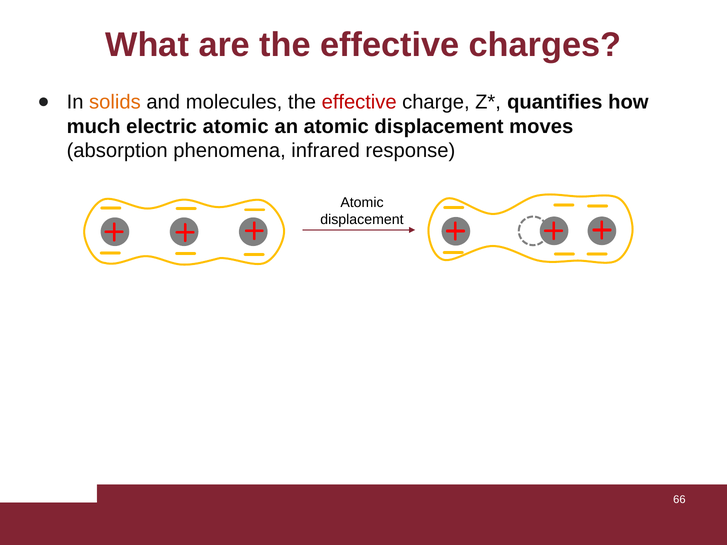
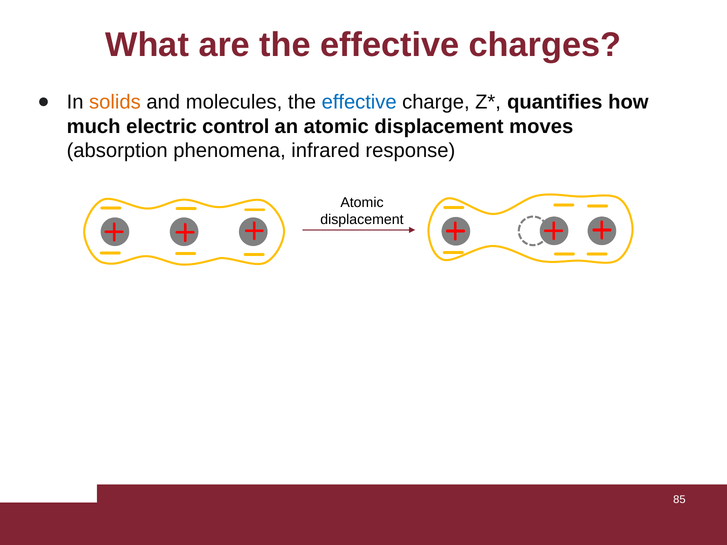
effective colour: red -> blue (359, 102)
electric atomic: atomic -> control (236, 126)
66: 66 -> 85 (679, 500)
